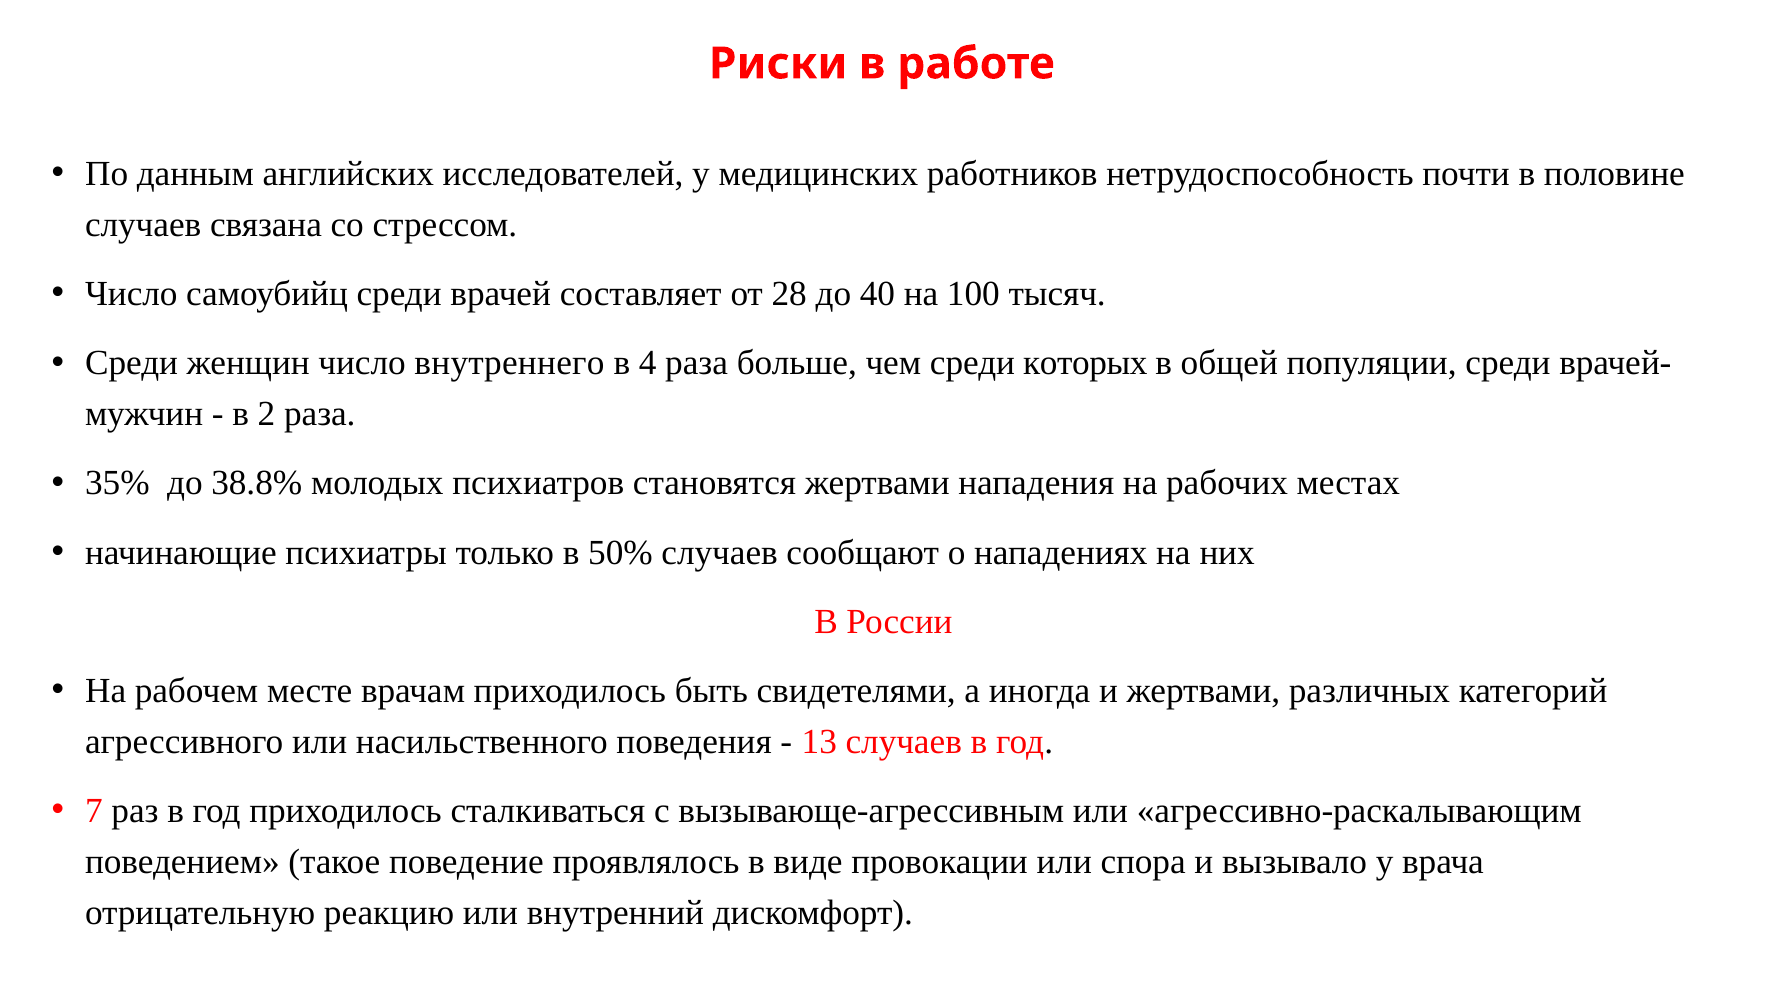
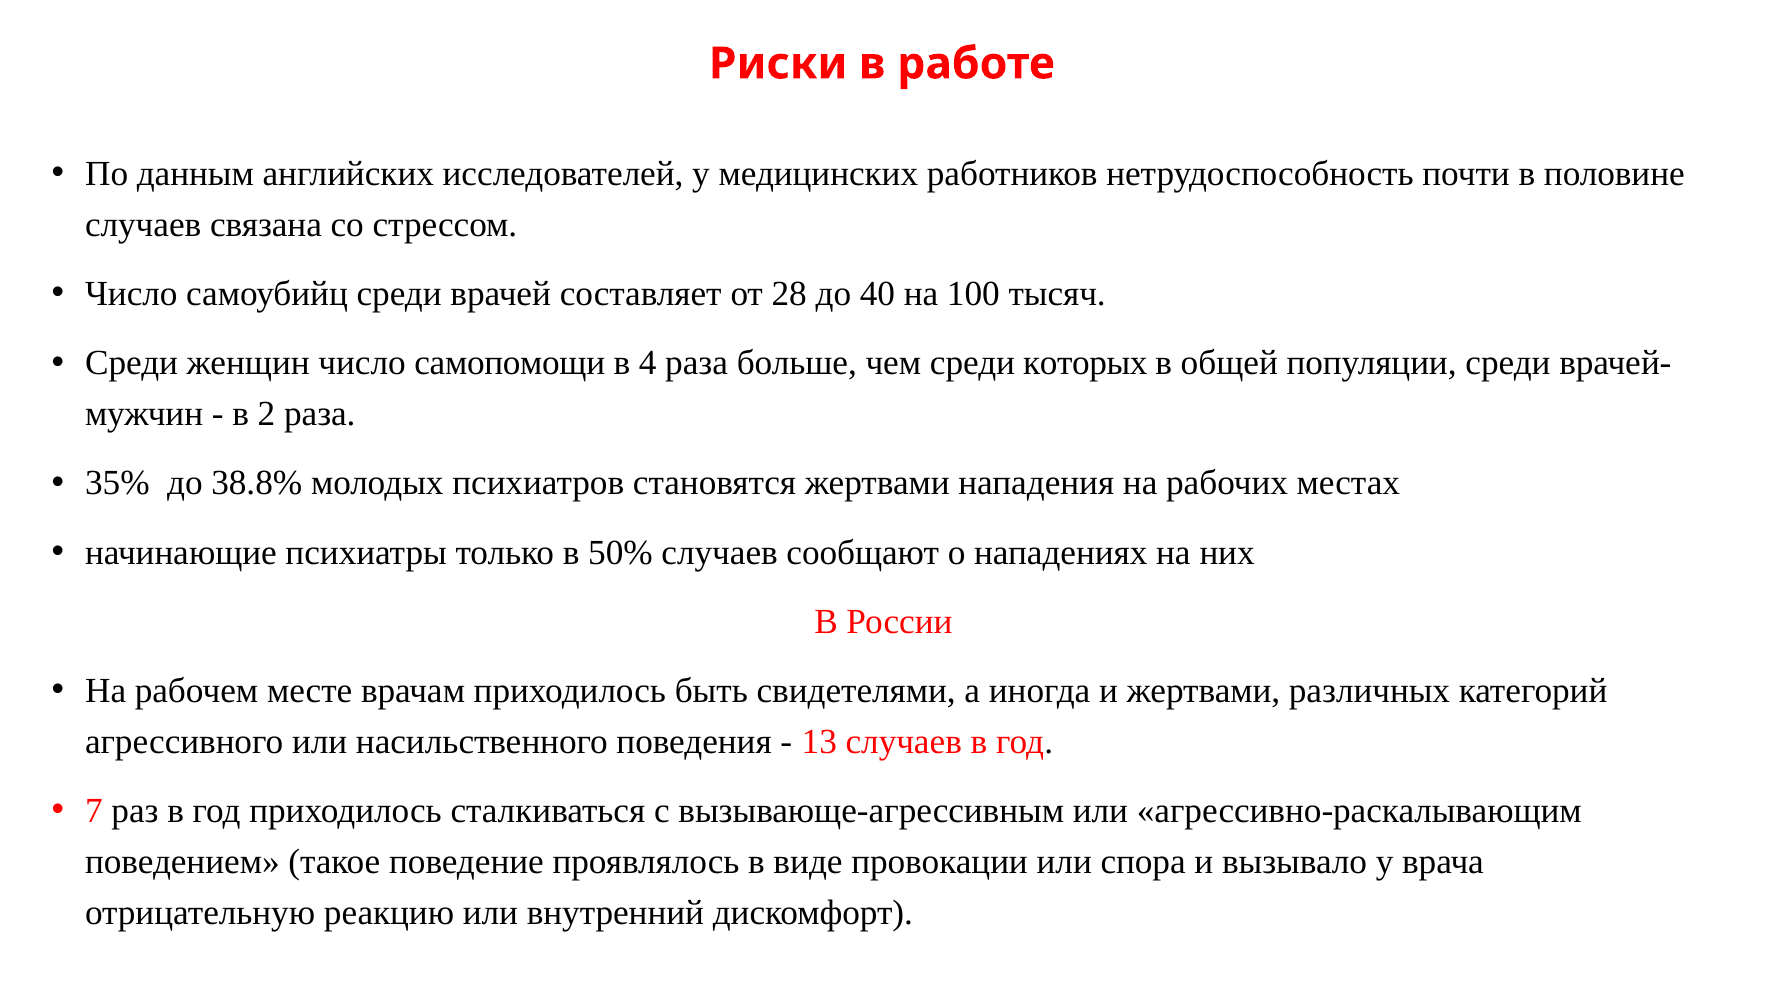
внутреннего: внутреннего -> самопомощи (510, 363)
